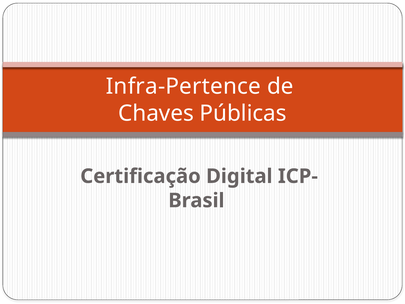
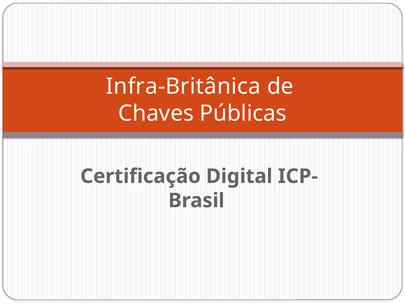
Infra-Pertence: Infra-Pertence -> Infra-Britânica (183, 86)
